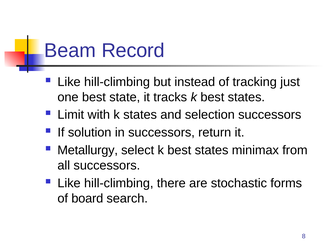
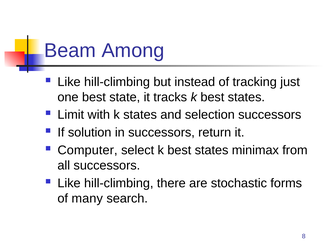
Record: Record -> Among (133, 50)
Metallurgy: Metallurgy -> Computer (88, 150)
board: board -> many (87, 198)
